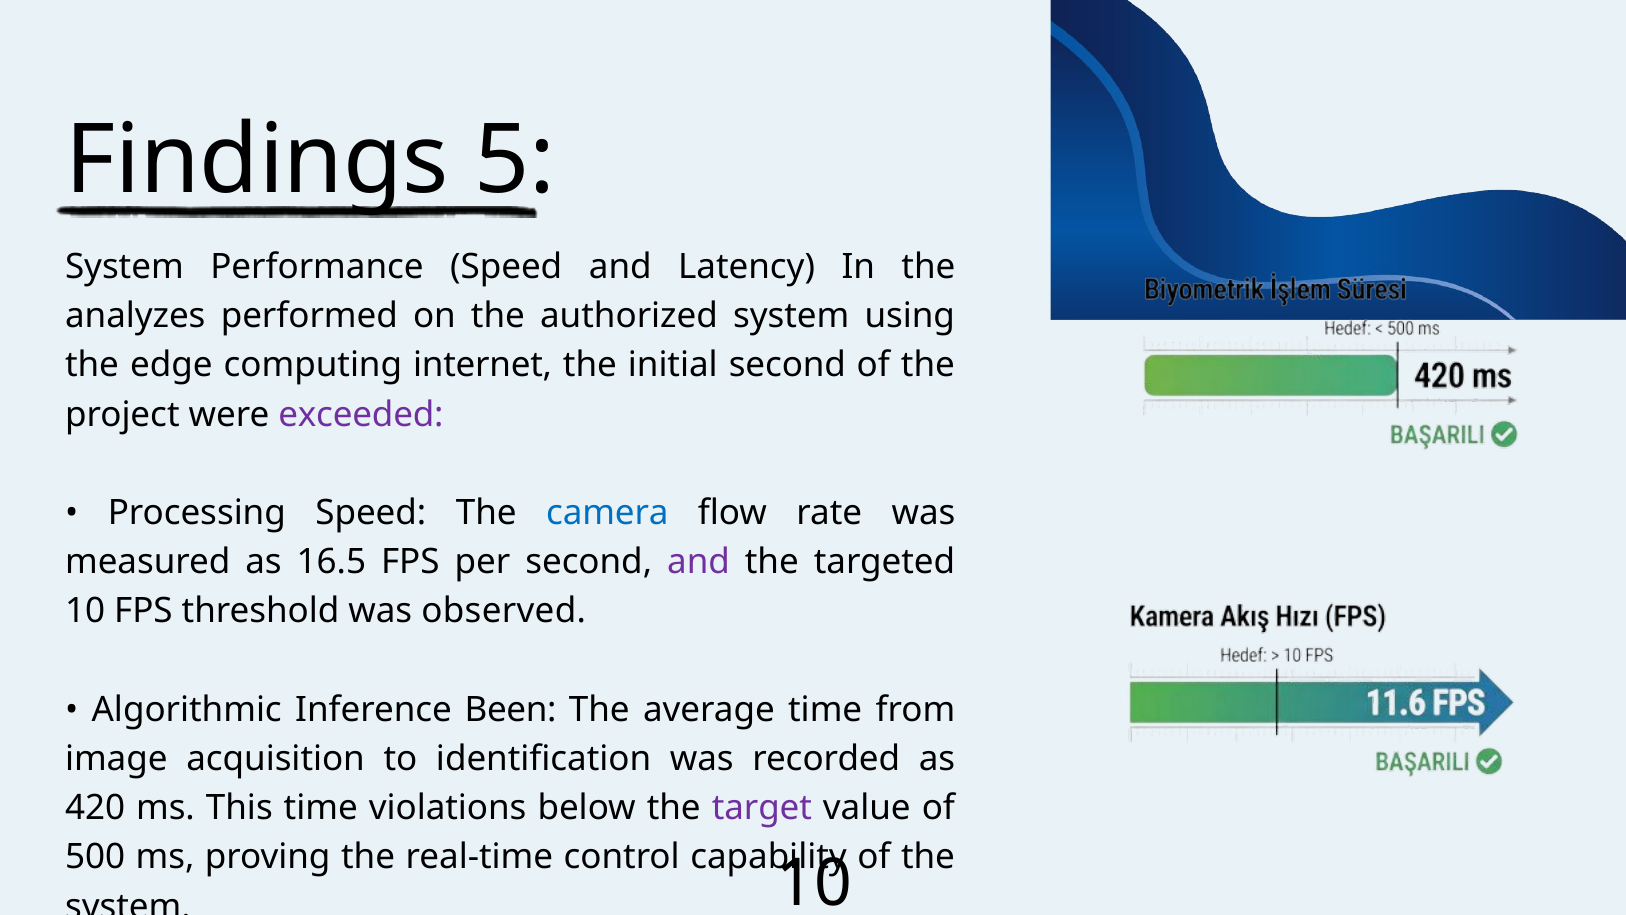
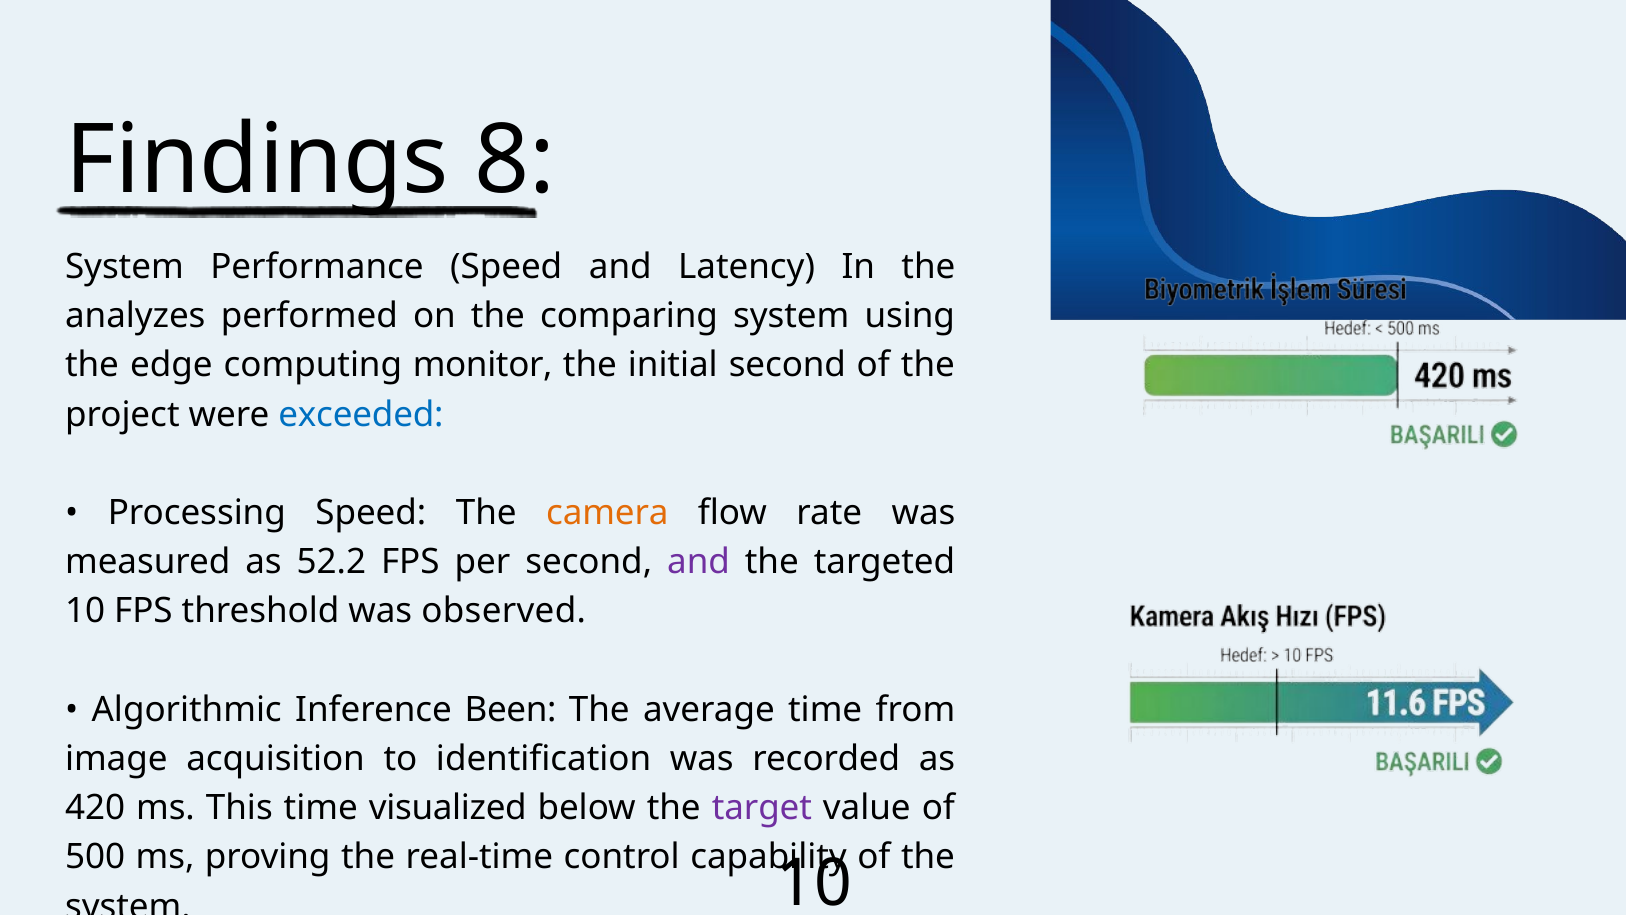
5: 5 -> 8 (515, 161)
authorized: authorized -> comparing (629, 316)
internet: internet -> monitor (483, 365)
exceeded colour: purple -> blue (361, 414)
camera colour: blue -> orange (607, 513)
16.5: 16.5 -> 52.2 (331, 562)
violations: violations -> visualized (448, 808)
